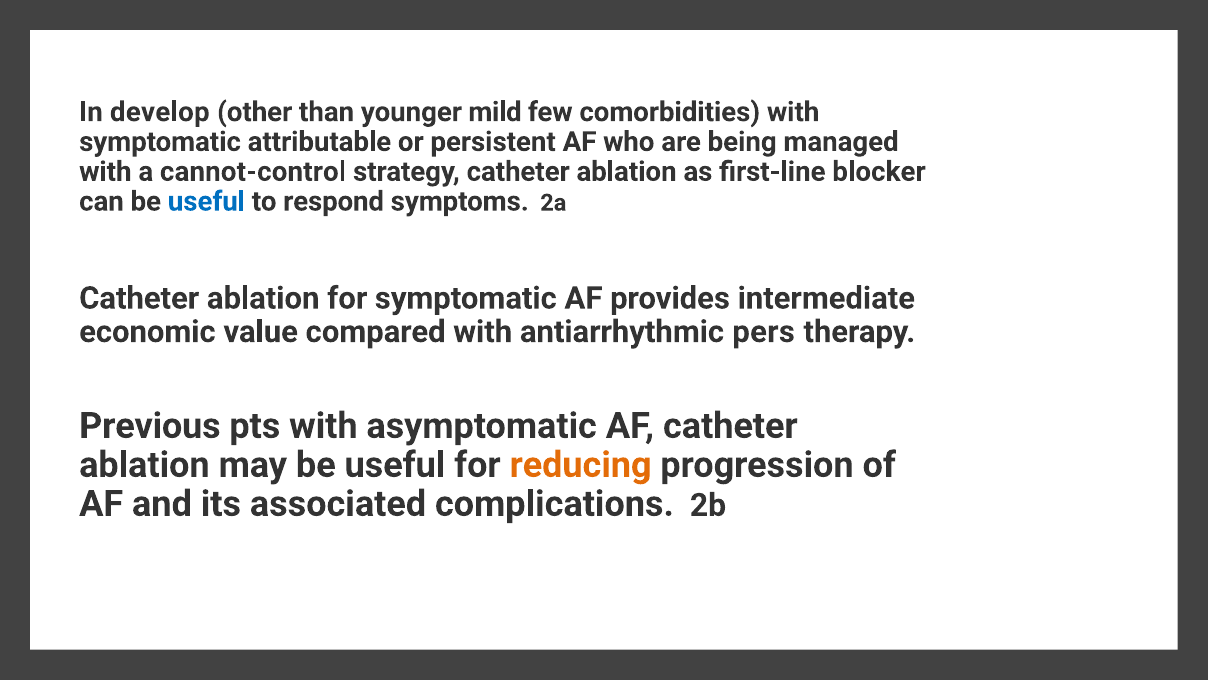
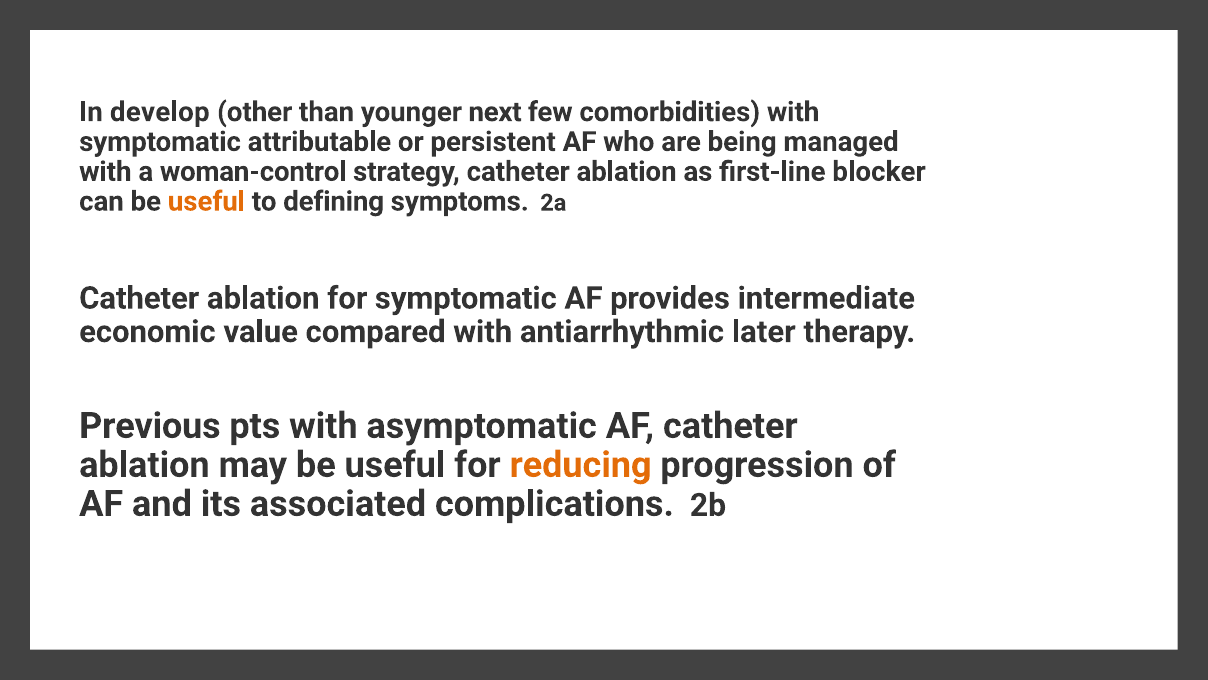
mild: mild -> next (495, 112)
cannot-control: cannot-control -> woman-control (253, 171)
useful colour: blue -> orange (206, 201)
respond: respond -> defining (334, 201)
pers: pers -> later (764, 332)
